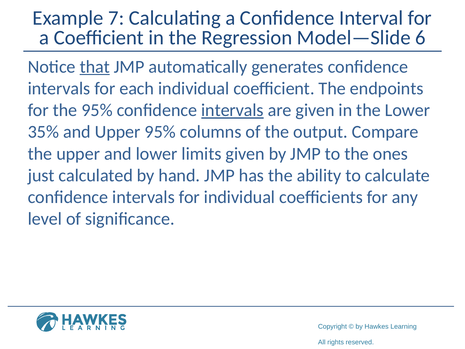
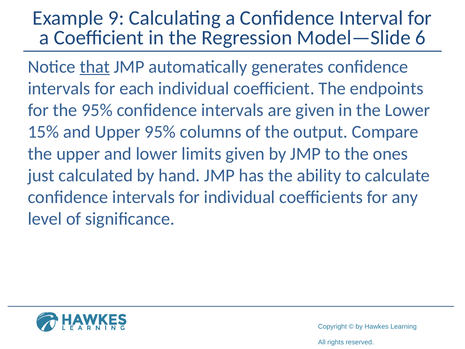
7: 7 -> 9 (116, 18)
intervals underline: present -> none (232, 110)
35%: 35% -> 15% (43, 132)
